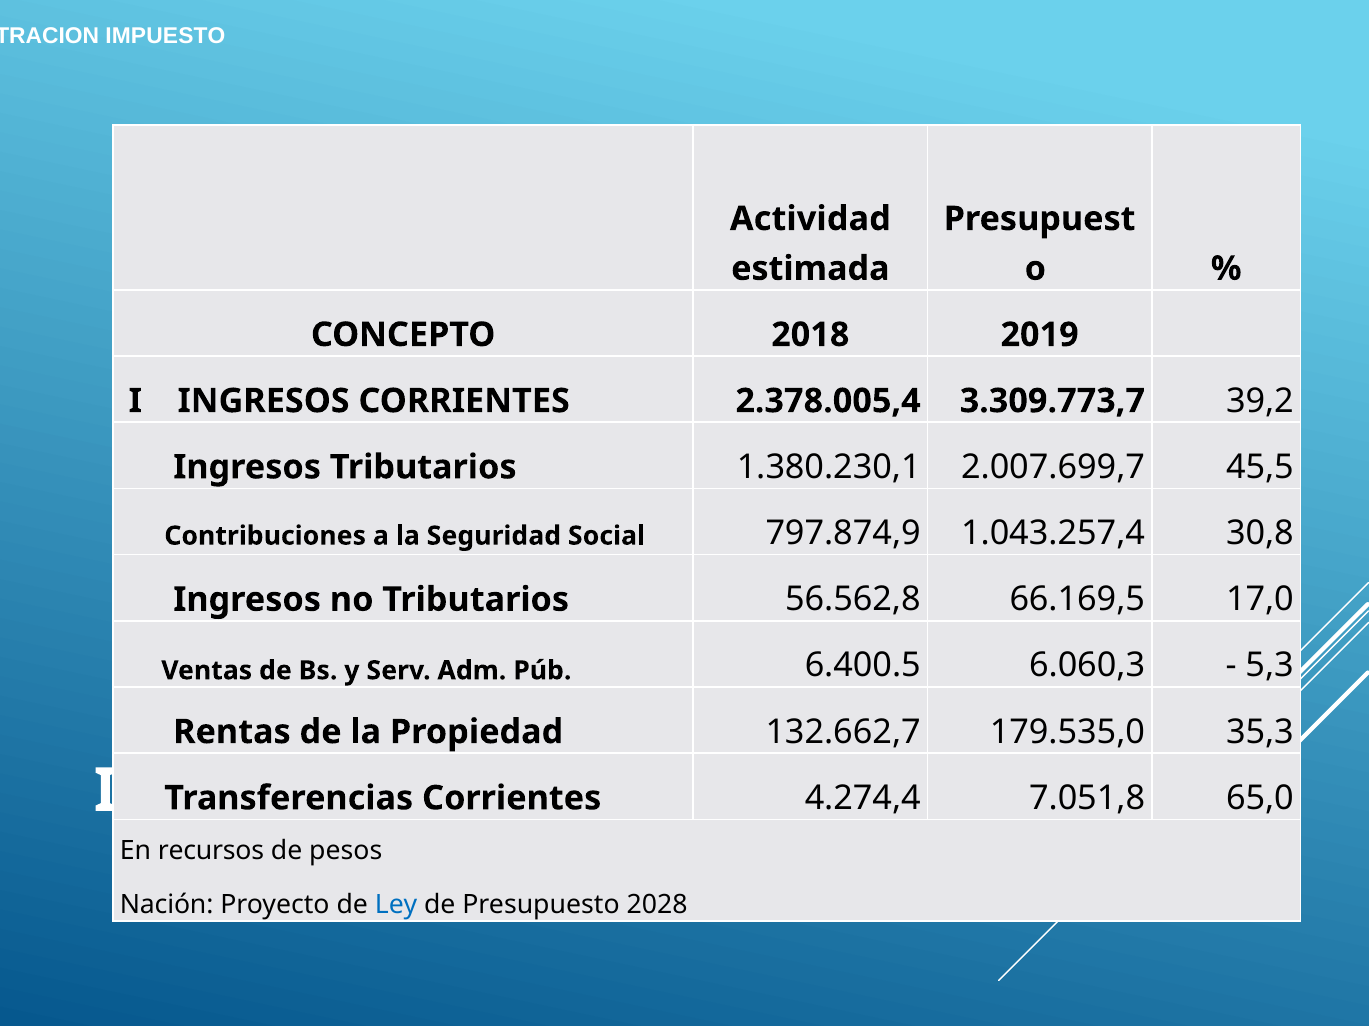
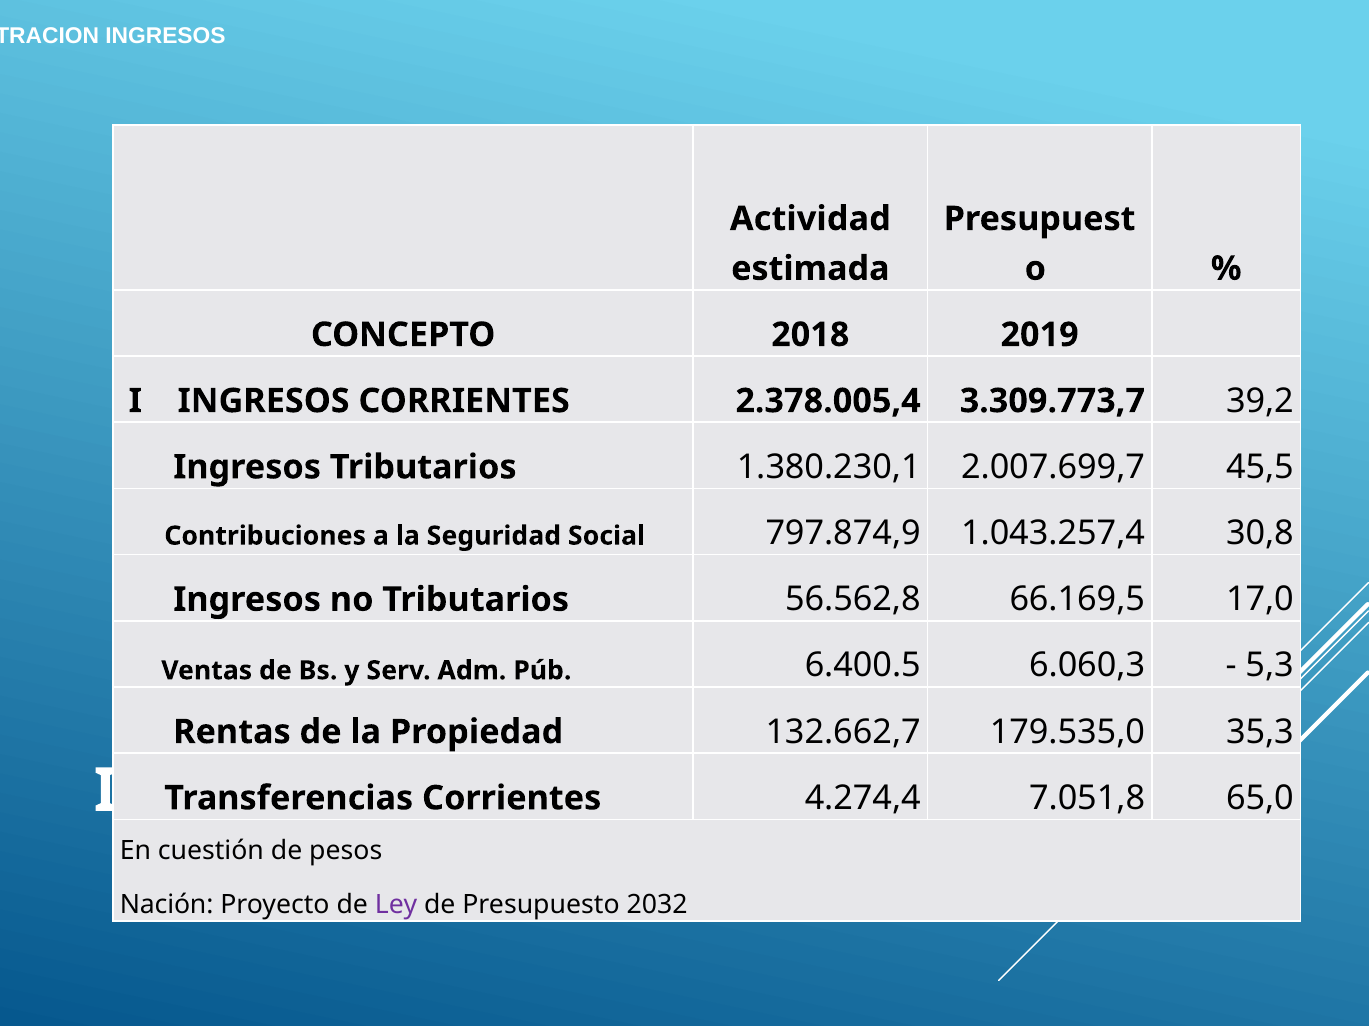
IMPUESTO: IMPUESTO -> INGRESOS (165, 36)
recursos: recursos -> cuestión (211, 851)
Ley colour: blue -> purple (396, 905)
2028: 2028 -> 2032 (657, 905)
